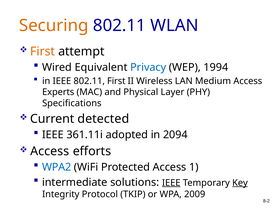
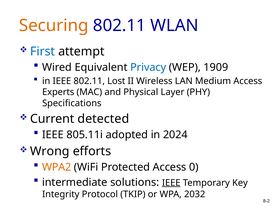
First colour: orange -> blue (43, 51)
1994: 1994 -> 1909 (216, 67)
802.11 First: First -> Lost (116, 81)
361.11i: 361.11i -> 805.11i (85, 135)
2094: 2094 -> 2024 (175, 135)
Access: Access -> Wrong (50, 151)
WPA2 colour: blue -> orange (57, 167)
1: 1 -> 0 (194, 167)
Key underline: present -> none (240, 183)
2009: 2009 -> 2032 (195, 194)
